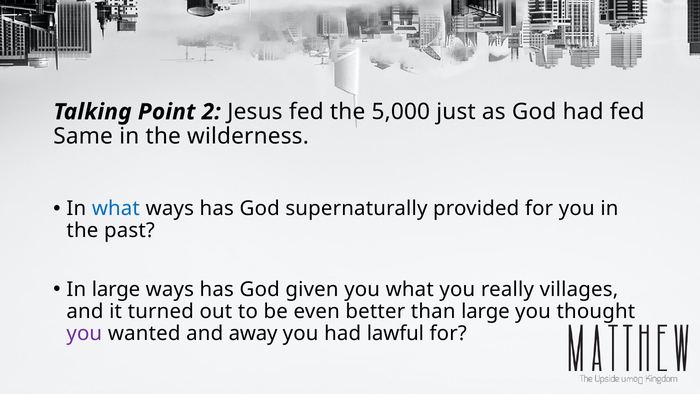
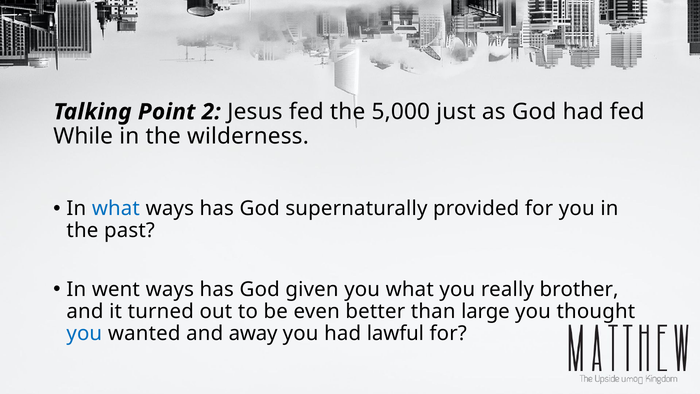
Same: Same -> While (83, 136)
In large: large -> went (116, 289)
villages: villages -> brother (579, 289)
you colour: purple -> blue (84, 333)
